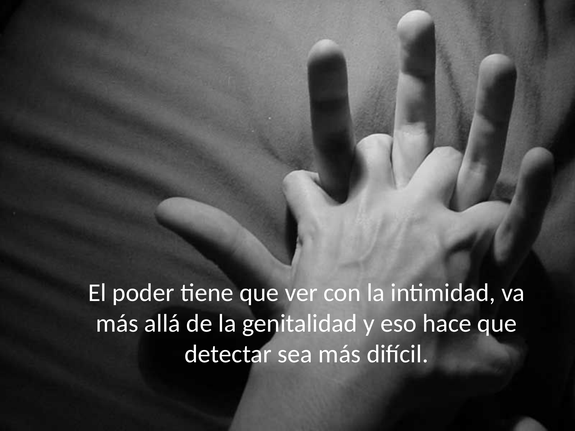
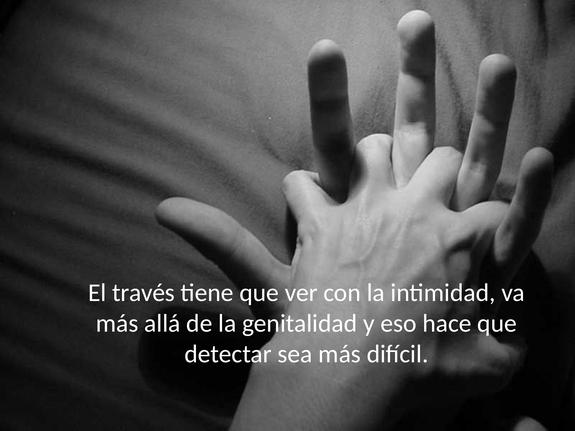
poder: poder -> través (144, 293)
